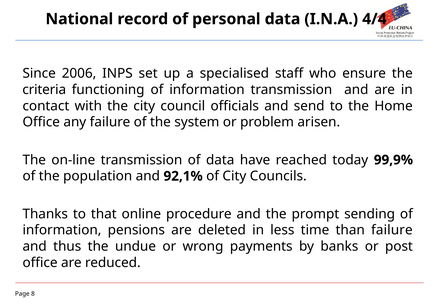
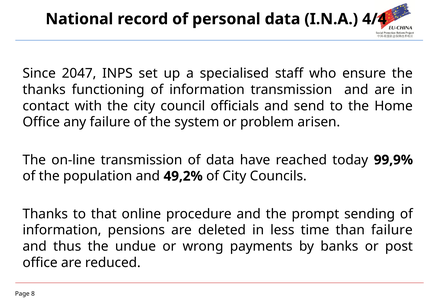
2006: 2006 -> 2047 (79, 73)
criteria: criteria -> thanks (44, 90)
92,1%: 92,1% -> 49,2% (183, 176)
